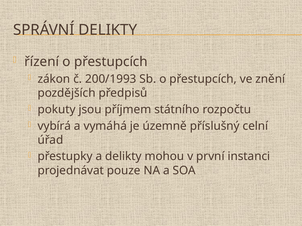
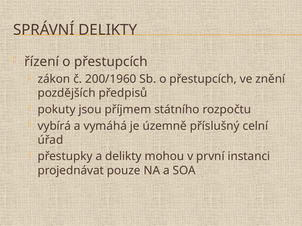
200/1993: 200/1993 -> 200/1960 (111, 79)
